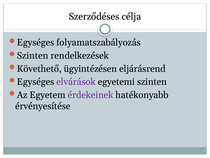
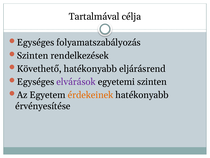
Szerződéses: Szerződéses -> Tartalmával (94, 17)
Követhető ügyintézésen: ügyintézésen -> hatékonyabb (90, 69)
érdekeinek colour: purple -> orange (90, 95)
